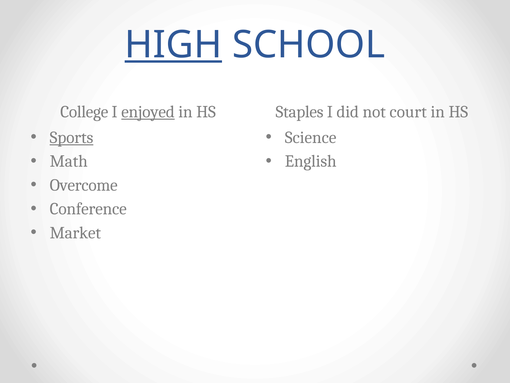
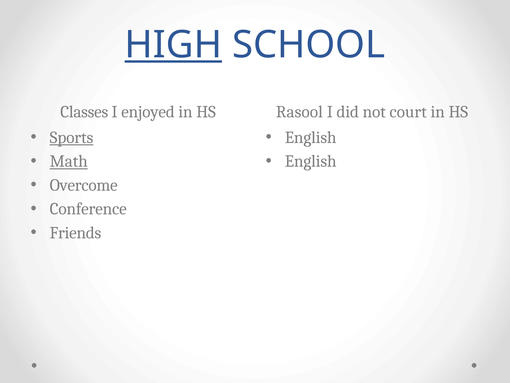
College: College -> Classes (84, 112)
enjoyed underline: present -> none (148, 112)
Staples: Staples -> Rasool (299, 112)
Science: Science -> English (311, 137)
Math underline: none -> present (69, 161)
Market: Market -> Friends (75, 233)
